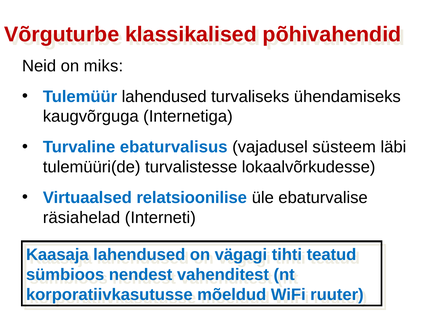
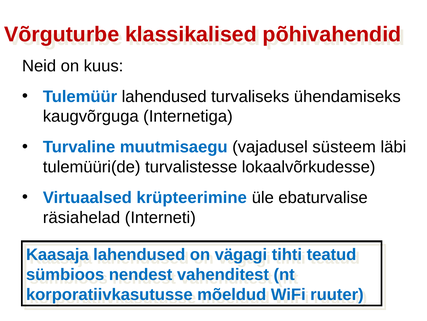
miks: miks -> kuus (104, 66)
ebaturvalisus: ebaturvalisus -> muutmisaegu (174, 147)
relatsioonilise: relatsioonilise -> krüpteerimine (192, 197)
